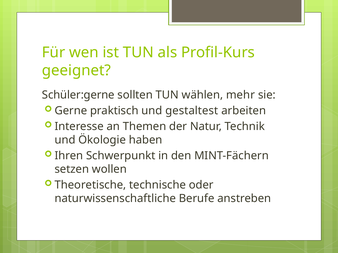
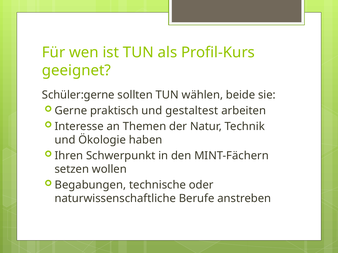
mehr: mehr -> beide (241, 95)
Theoretische: Theoretische -> Begabungen (90, 185)
